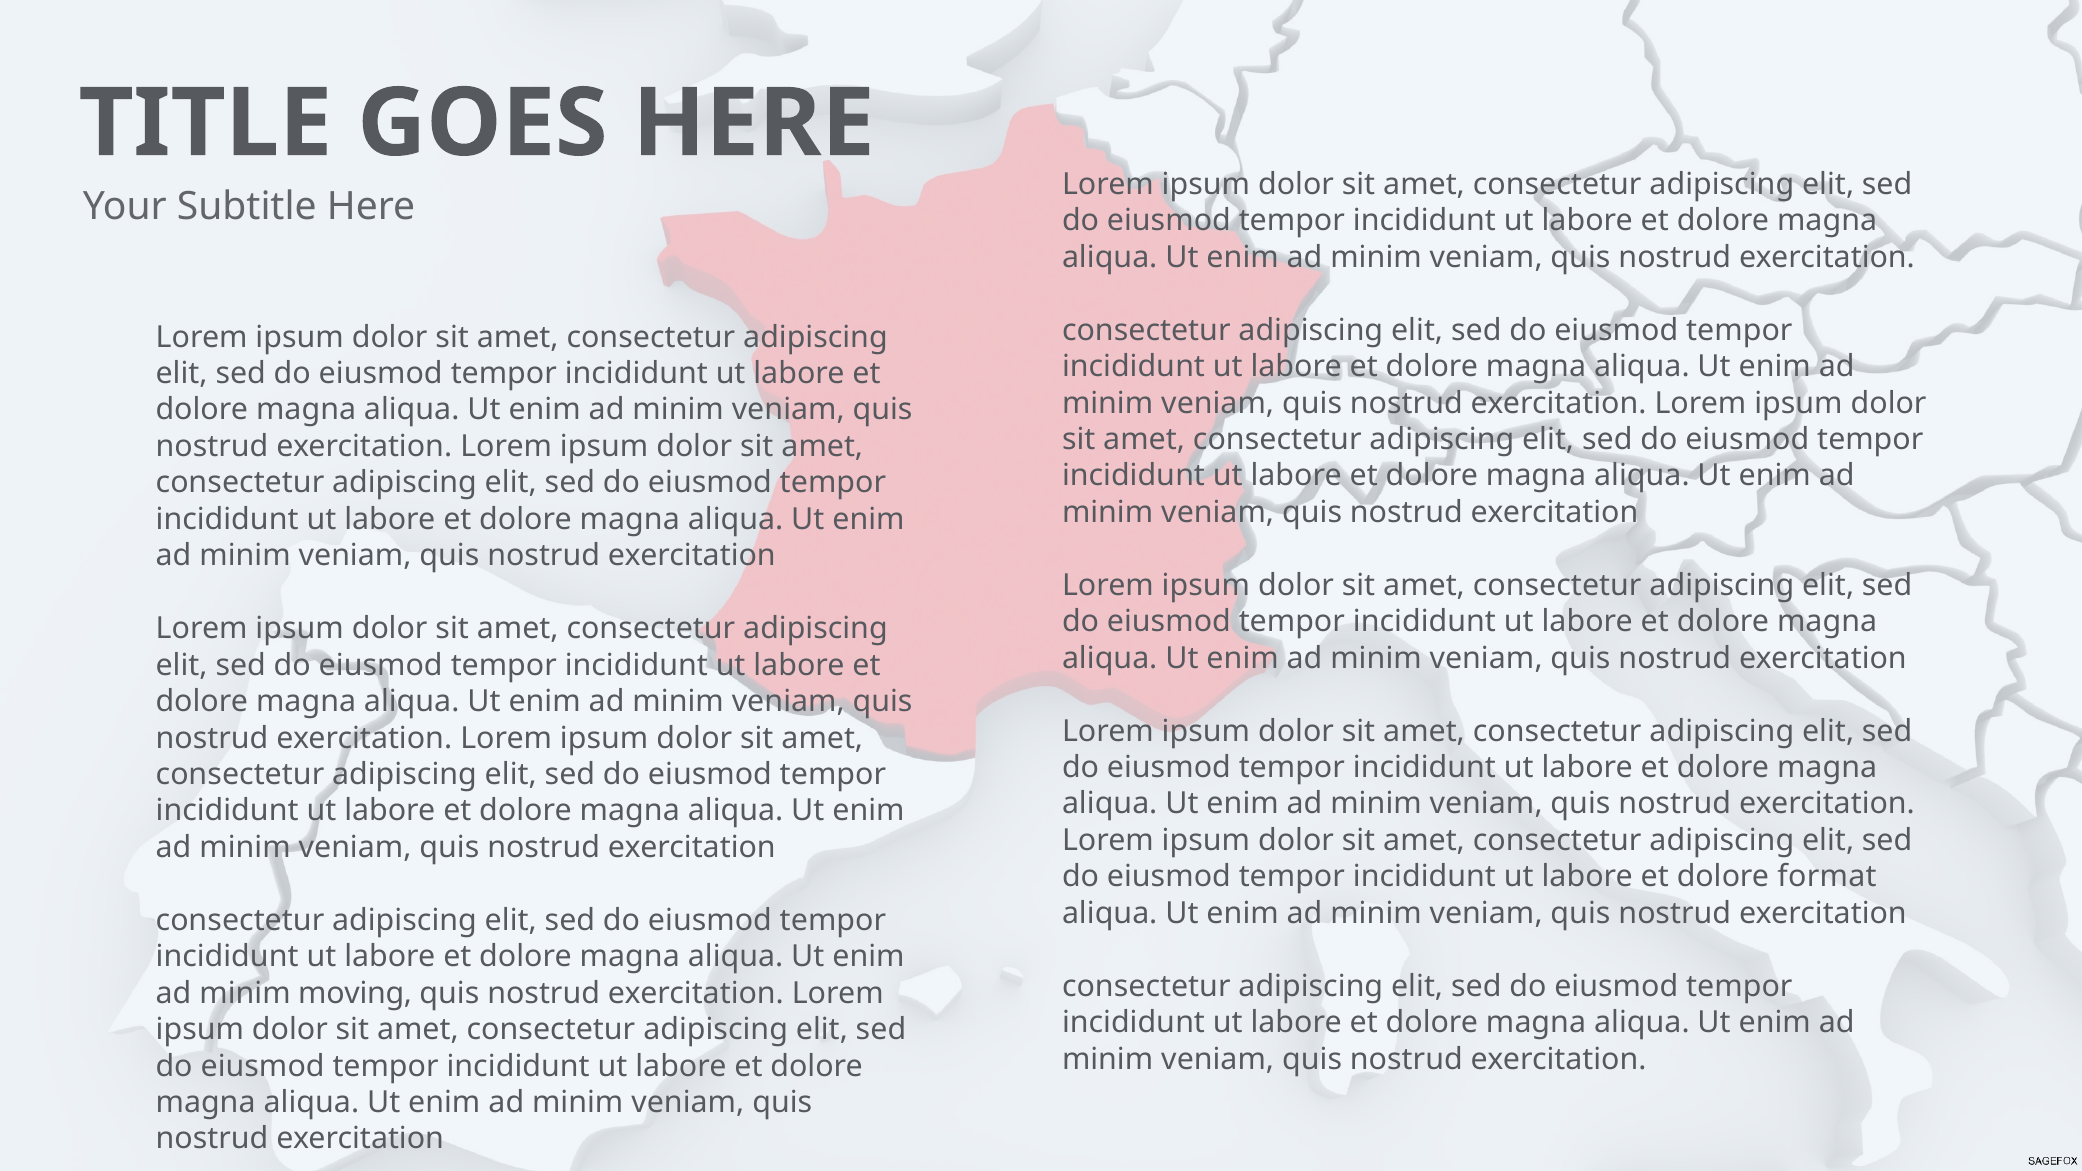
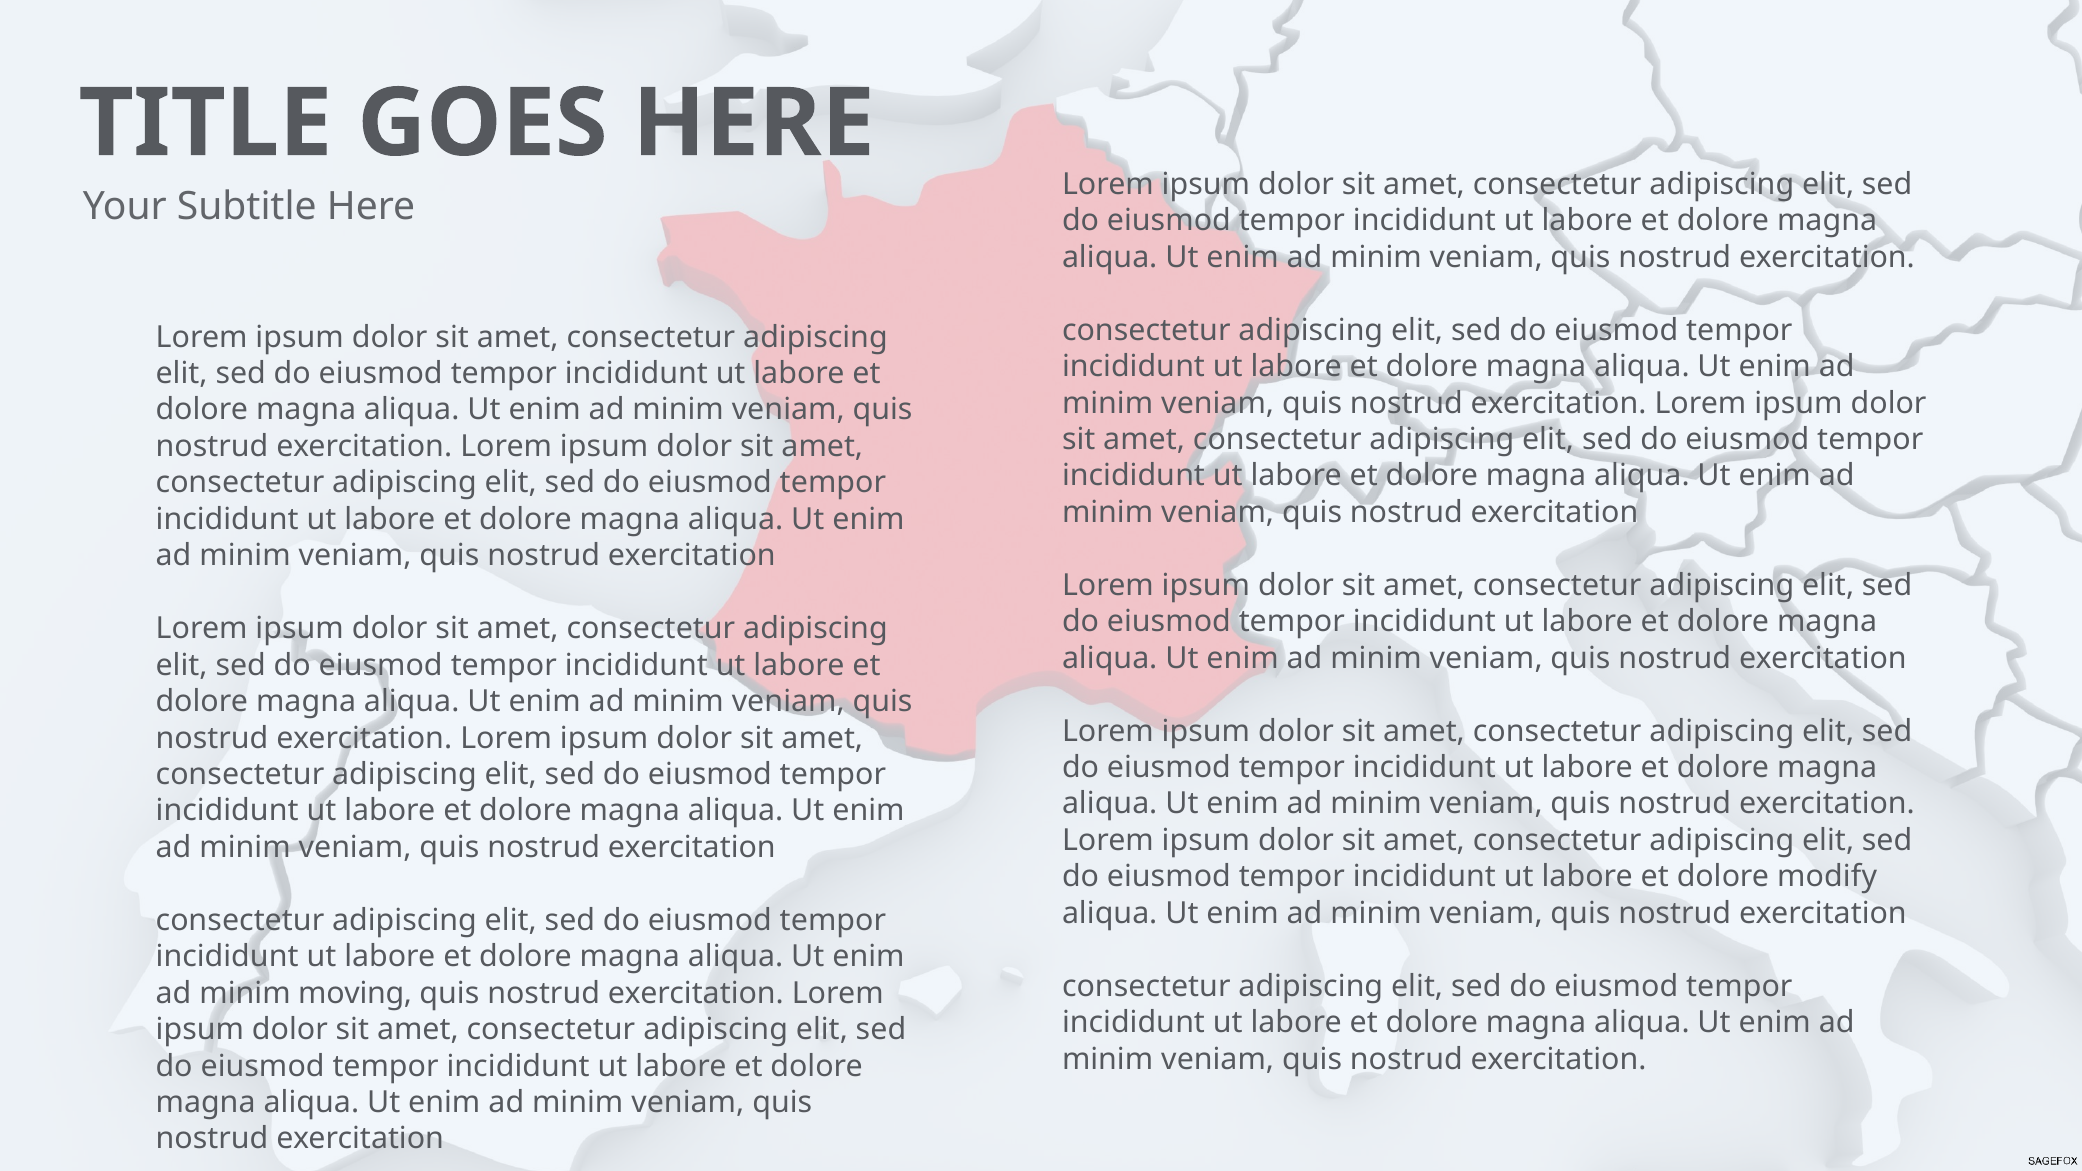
format: format -> modify (1827, 877)
